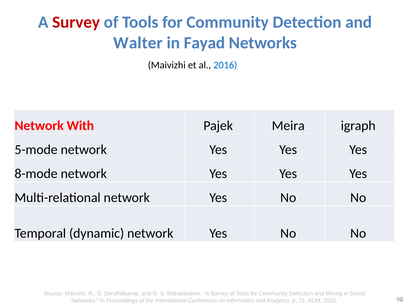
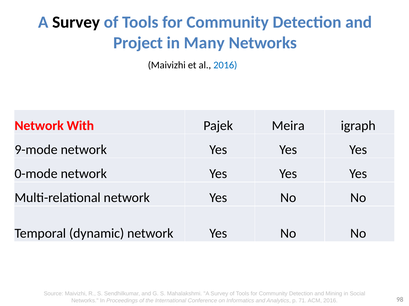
Survey colour: red -> black (76, 22)
Walter: Walter -> Project (138, 43)
Fayad: Fayad -> Many (204, 43)
5-mode: 5-mode -> 9-mode (36, 150)
8-mode: 8-mode -> 0-mode (36, 174)
